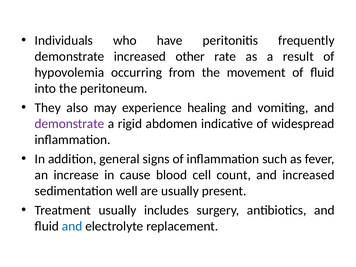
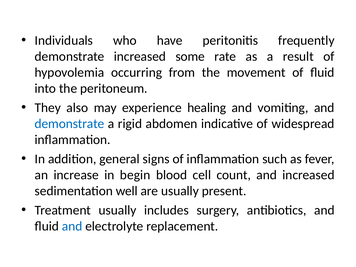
other: other -> some (190, 56)
demonstrate colour: purple -> blue (70, 124)
cause: cause -> begin (135, 175)
